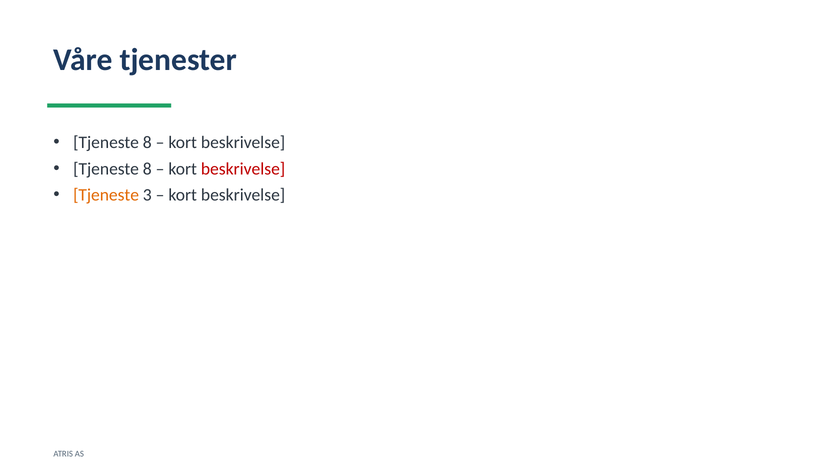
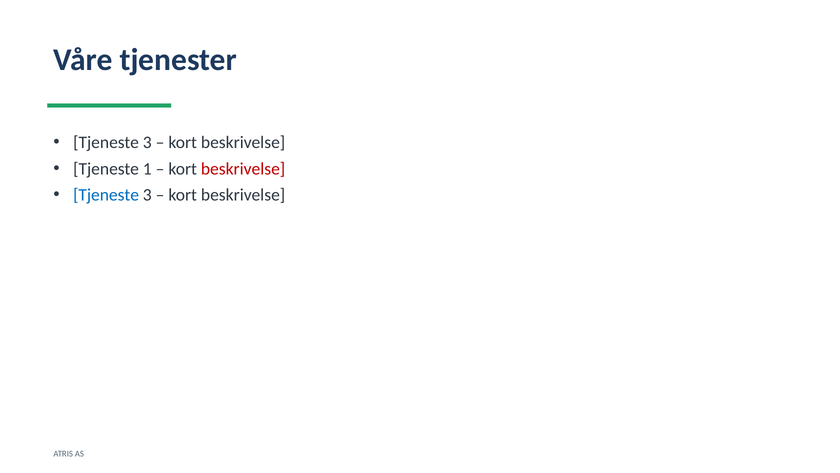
8: 8 -> 3 (147, 142)
8: 8 -> 1 (147, 169)
Tjeneste colour: orange -> blue (106, 195)
